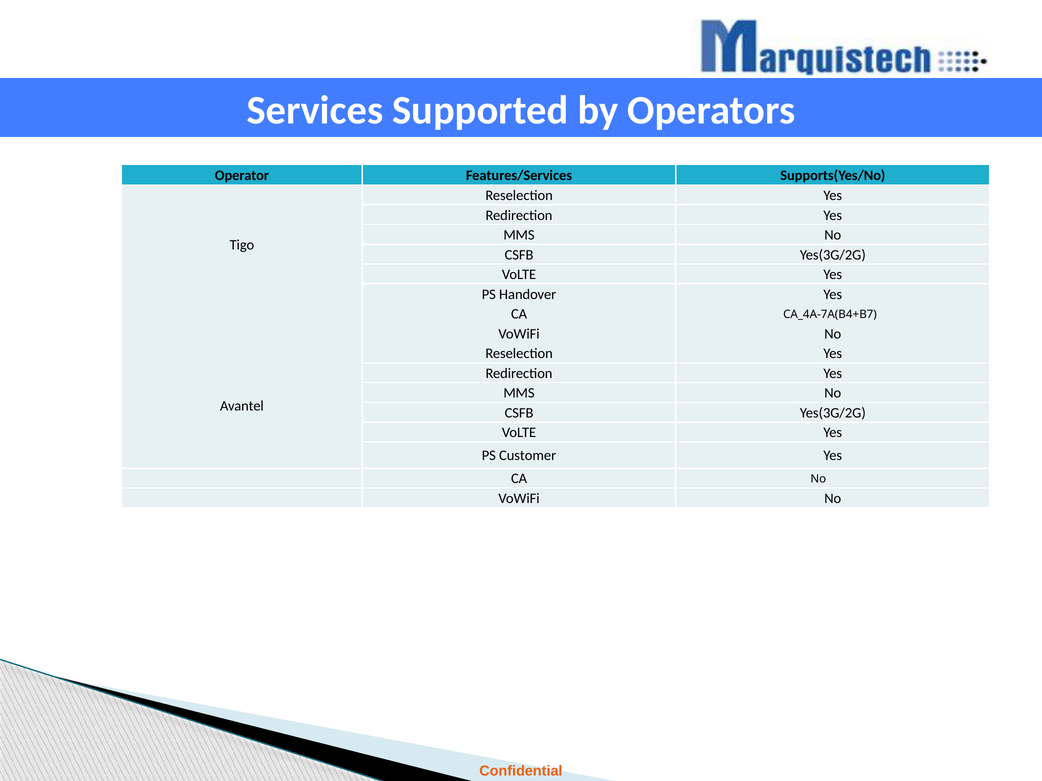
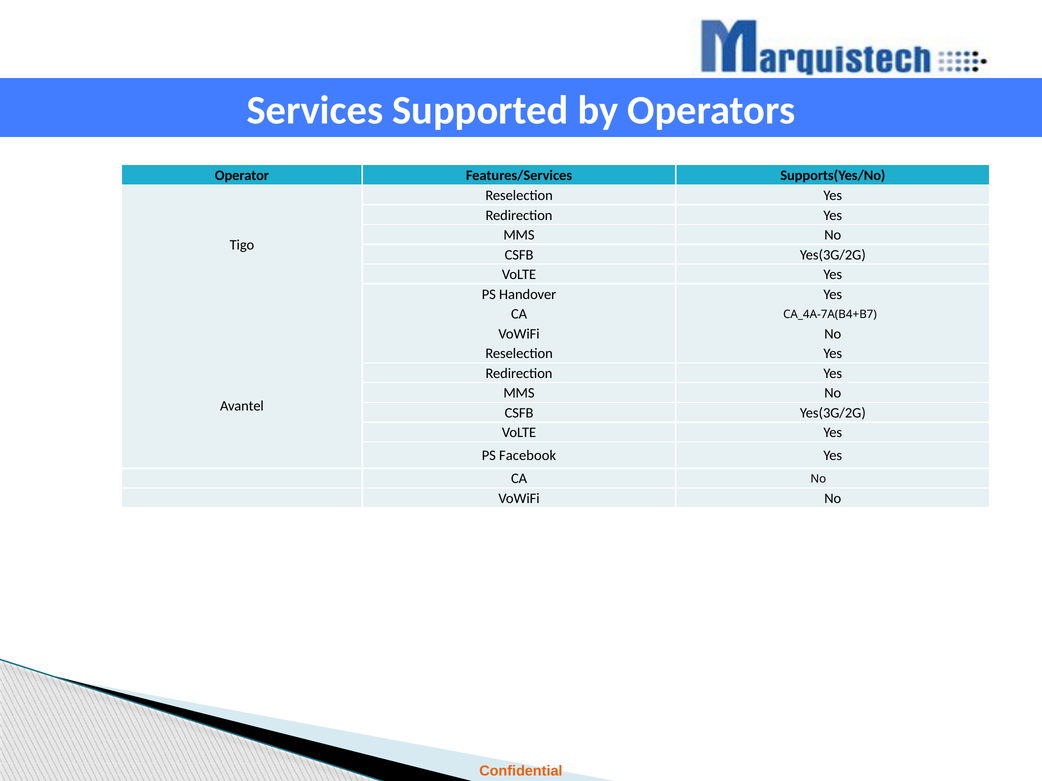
Customer: Customer -> Facebook (528, 456)
